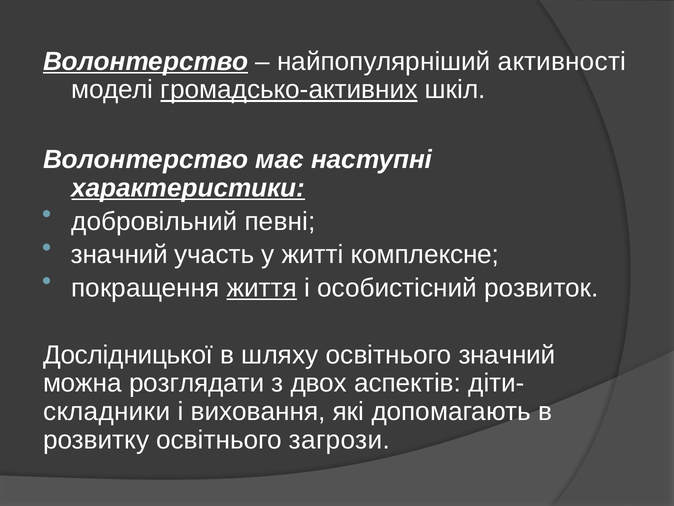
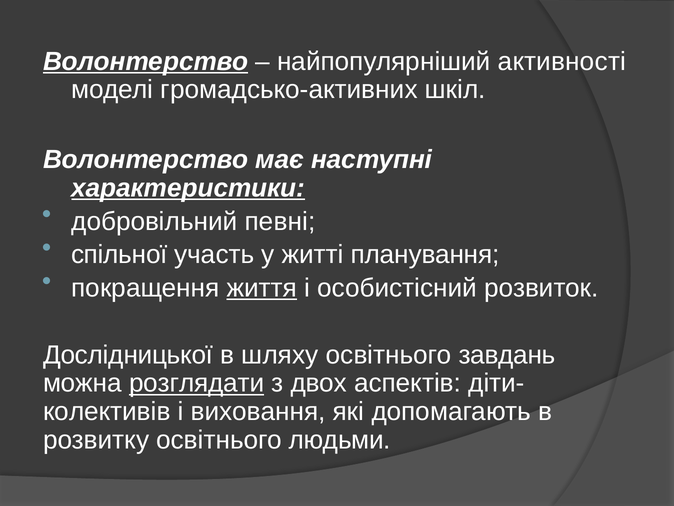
громадсько-активних underline: present -> none (289, 90)
значний: значний -> спільної (119, 255)
комплексне: комплексне -> планування (425, 255)
освітнього значний: значний -> завдань (507, 355)
розглядати underline: none -> present (197, 383)
складники: складники -> колективів (107, 411)
загрози: загрози -> людьми (340, 440)
